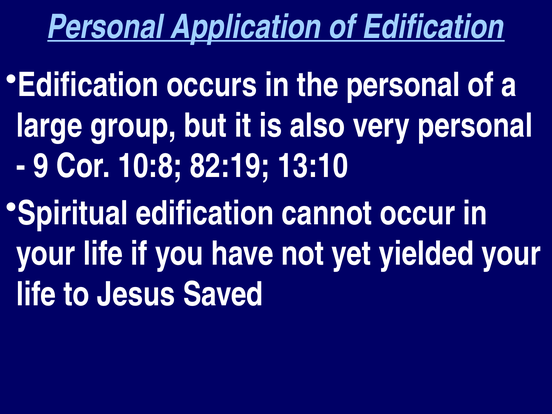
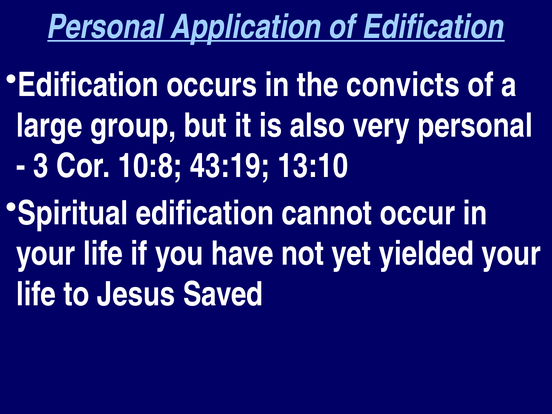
the personal: personal -> convicts (403, 85)
9: 9 -> 3 (41, 166)
82:19: 82:19 -> 43:19 (230, 166)
